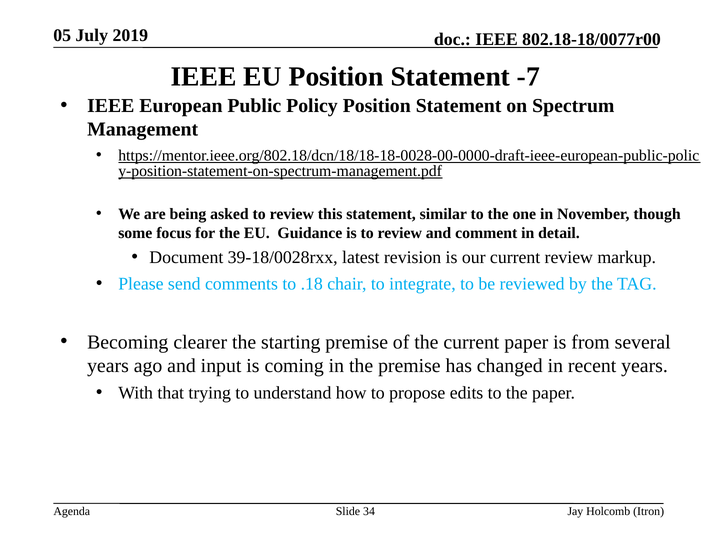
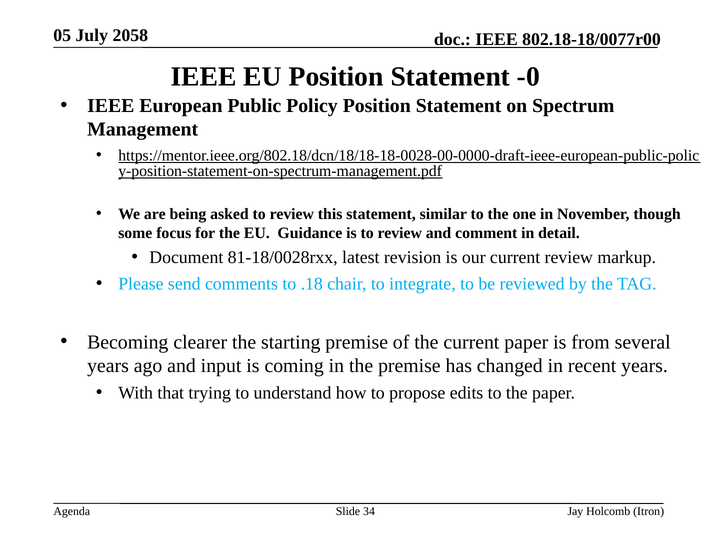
2019: 2019 -> 2058 (130, 35)
-7: -7 -> -0 (528, 76)
39-18/0028rxx: 39-18/0028rxx -> 81-18/0028rxx (283, 258)
